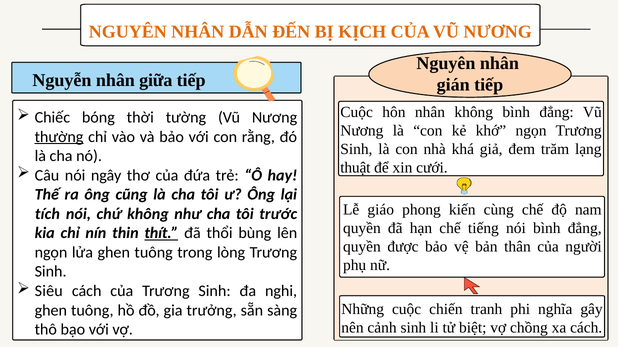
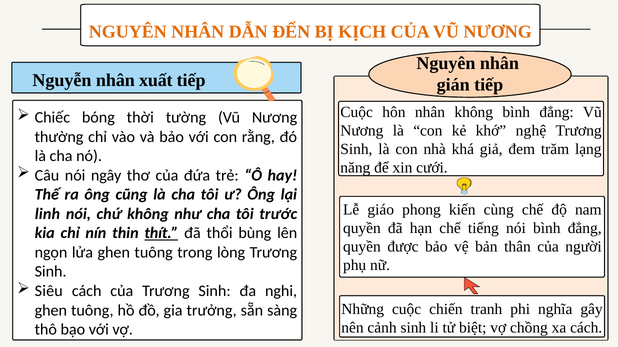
giữa: giữa -> xuất (156, 81)
khớ ngọn: ngọn -> nghệ (531, 131)
thường underline: present -> none (59, 137)
thuật: thuật -> năng (355, 168)
tích: tích -> linh (47, 214)
